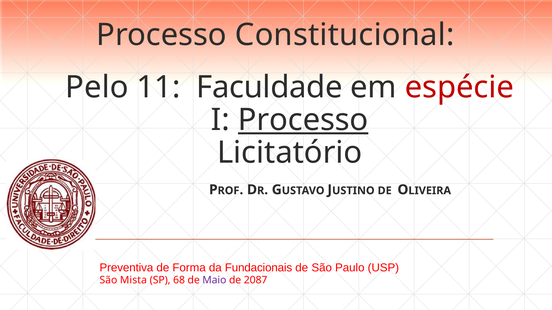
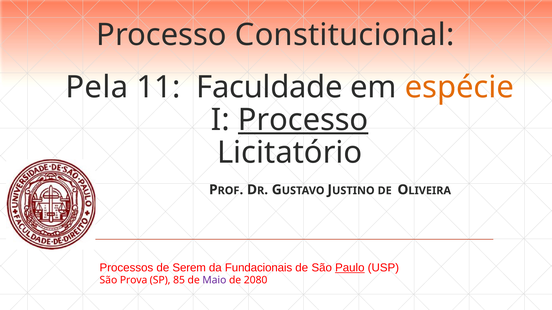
Pelo: Pelo -> Pela (97, 87)
espécie colour: red -> orange (459, 87)
Preventiva: Preventiva -> Processos (126, 268)
Forma: Forma -> Serem (189, 268)
Paulo underline: none -> present (350, 268)
Mista: Mista -> Prova (134, 280)
68: 68 -> 85 (179, 280)
2087: 2087 -> 2080 (256, 280)
